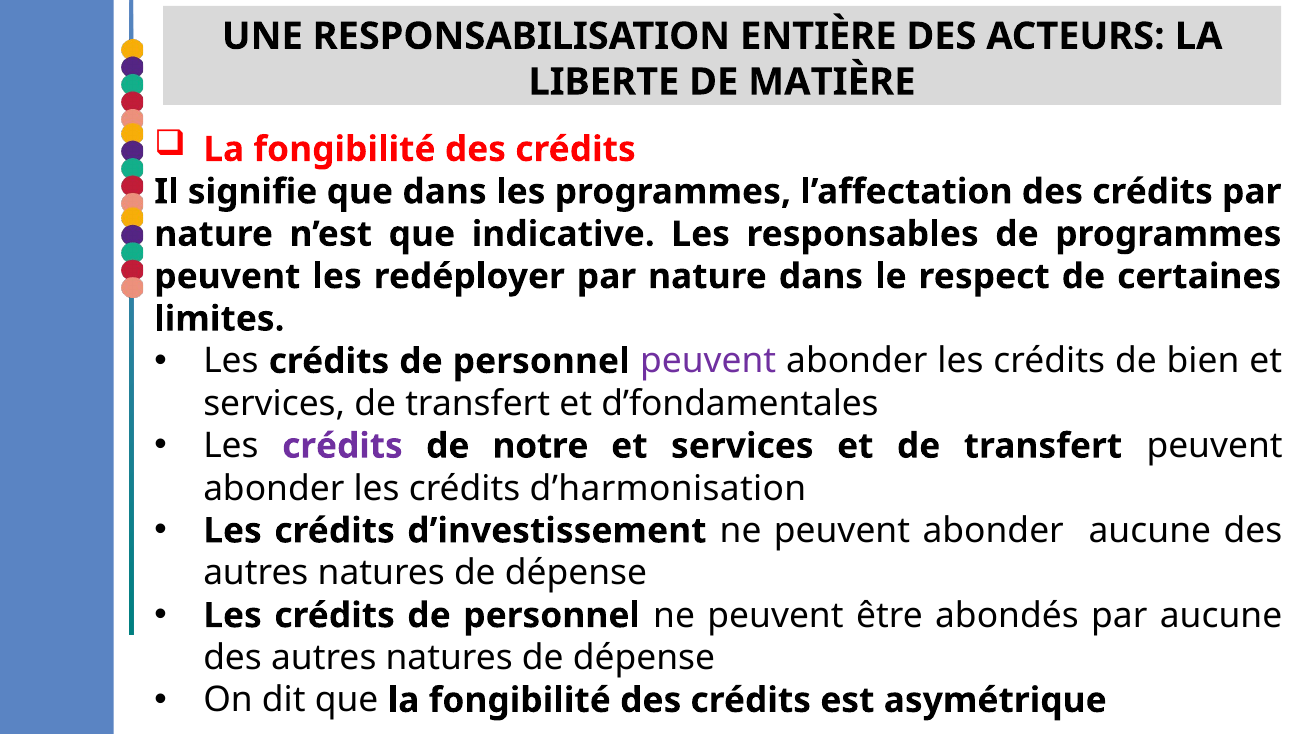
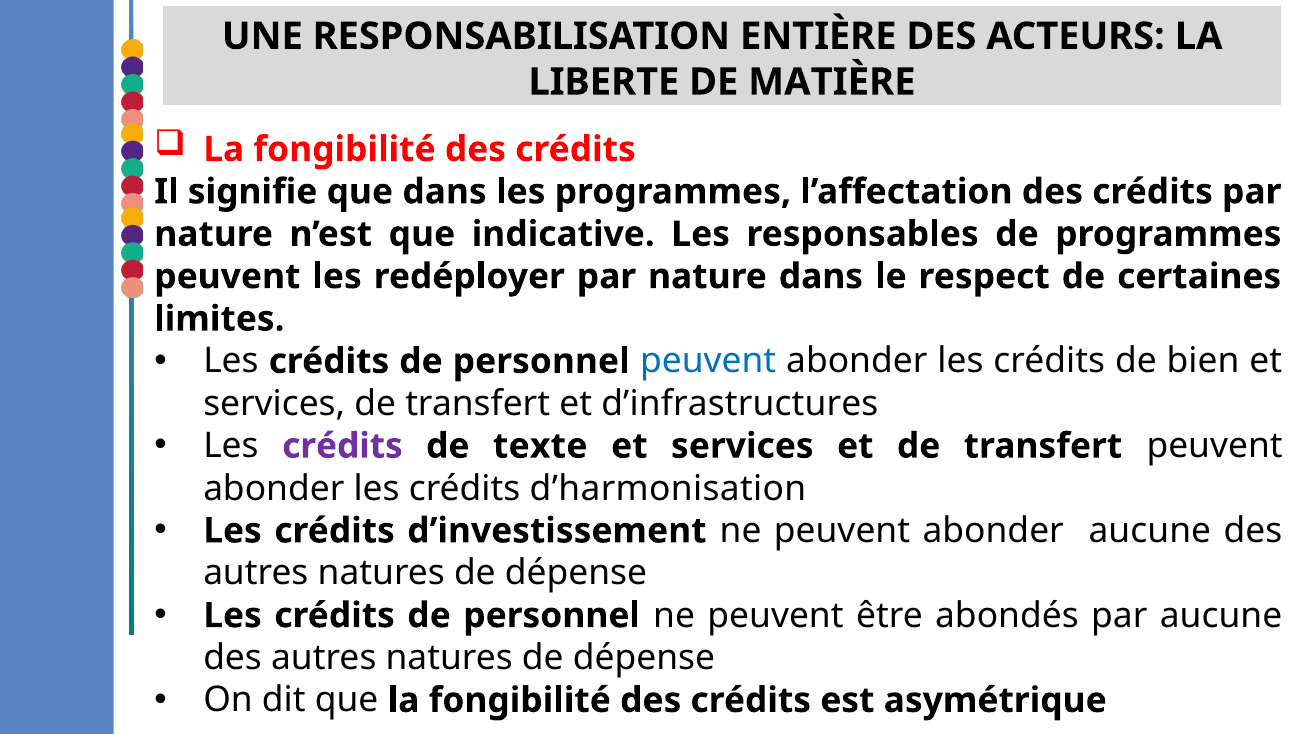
peuvent colour: purple -> blue (708, 362)
d’fondamentales: d’fondamentales -> d’infrastructures (740, 404)
notre: notre -> texte (540, 446)
